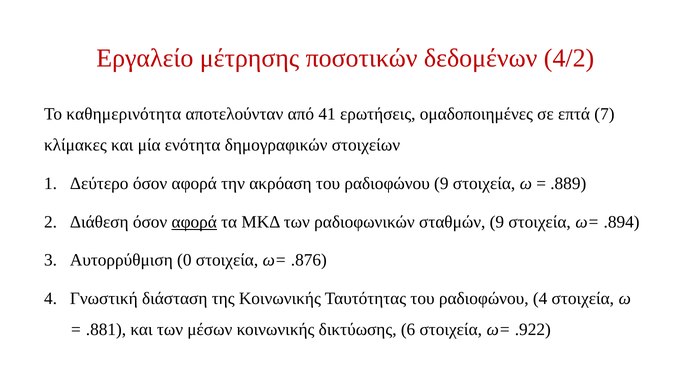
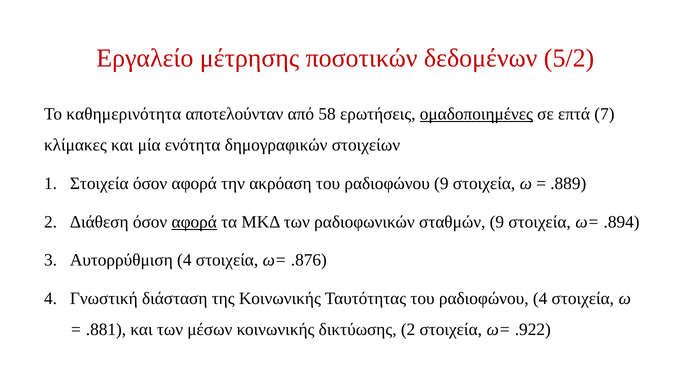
4/2: 4/2 -> 5/2 (569, 58)
41: 41 -> 58 (327, 114)
ομαδοποιημένες underline: none -> present (476, 114)
Δεύτερο: Δεύτερο -> Στοιχεία (99, 183)
Αυτορρύθμιση 0: 0 -> 4 (184, 260)
δικτύωσης 6: 6 -> 2 (408, 329)
